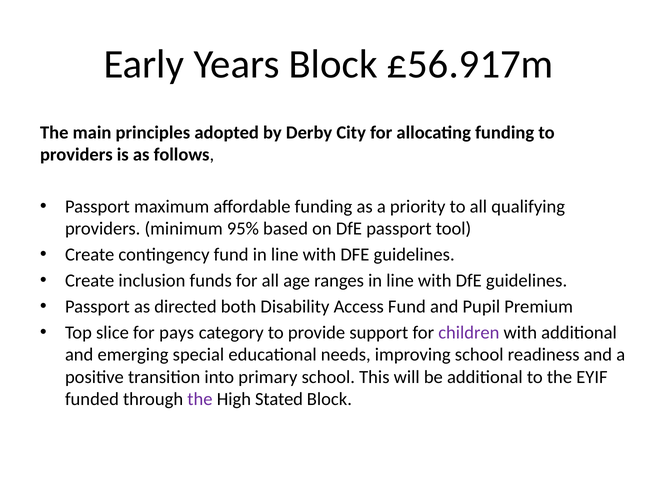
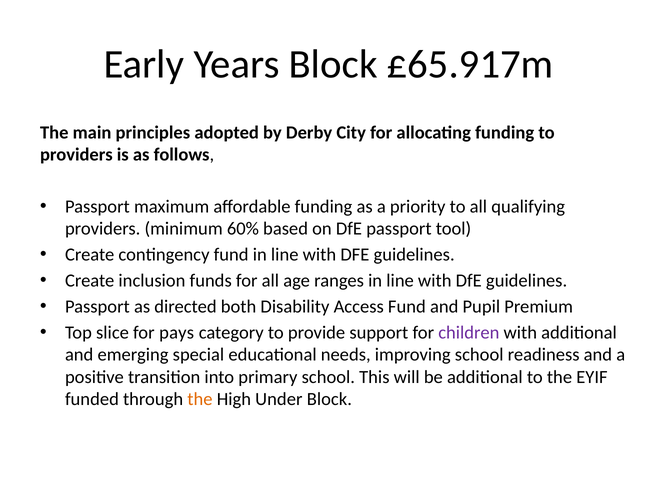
£56.917m: £56.917m -> £65.917m (470, 65)
95%: 95% -> 60% (243, 229)
the colour: purple -> orange (200, 399)
Stated: Stated -> Under (279, 399)
